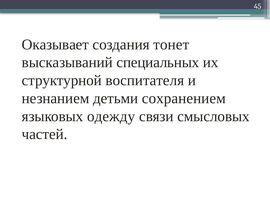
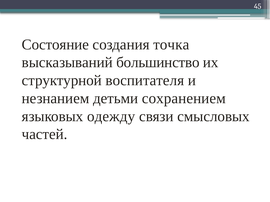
Оказывает: Оказывает -> Состояние (55, 45)
тонет: тонет -> точка (171, 45)
специальных: специальных -> большинство (158, 63)
